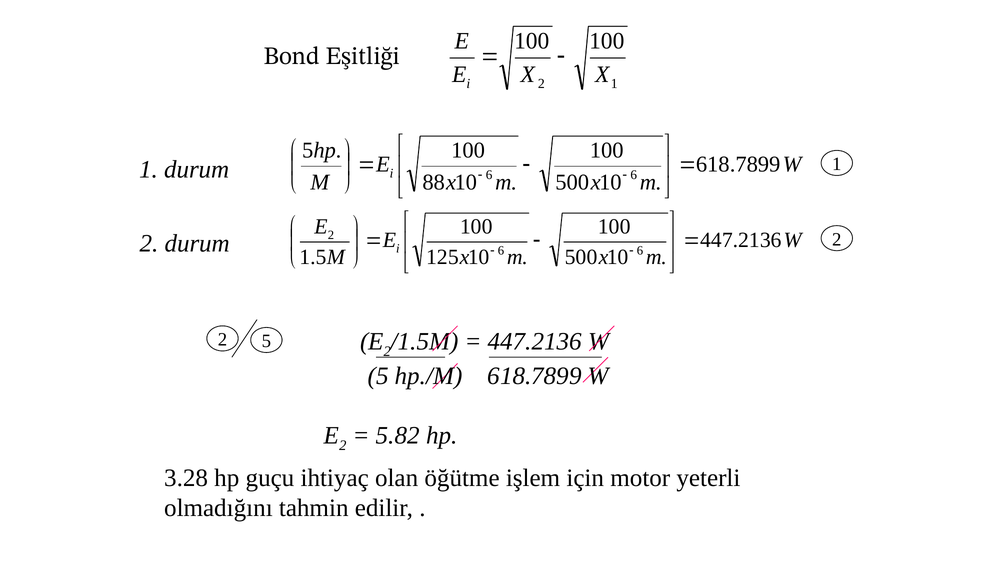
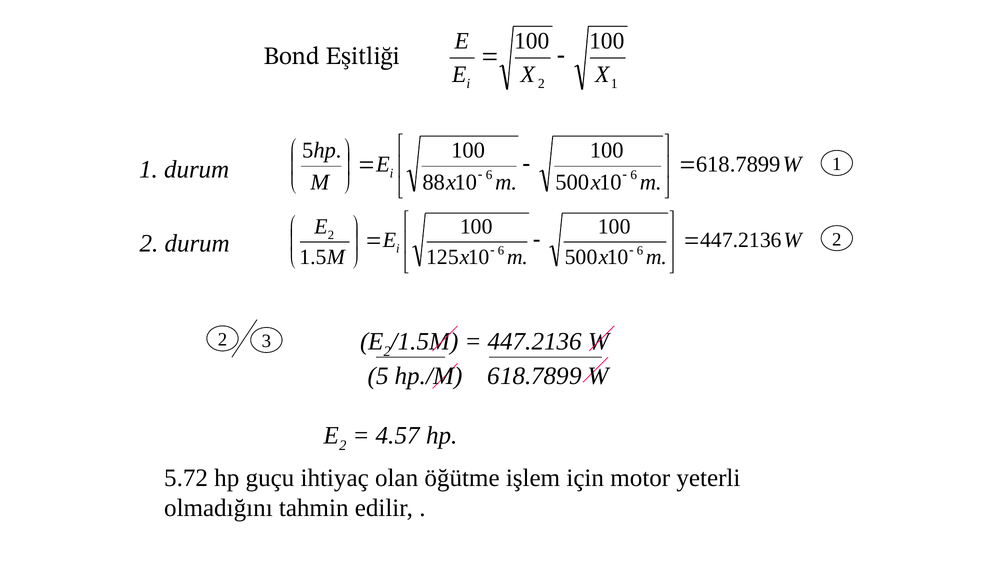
2 5: 5 -> 3 (266, 341)
5.82: 5.82 -> 4.57 (398, 436)
3.28: 3.28 -> 5.72 (186, 478)
